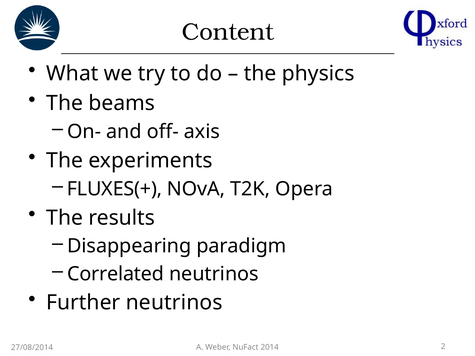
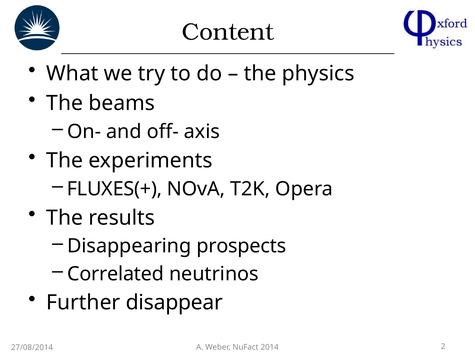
paradigm: paradigm -> prospects (241, 246)
Further neutrinos: neutrinos -> disappear (174, 303)
